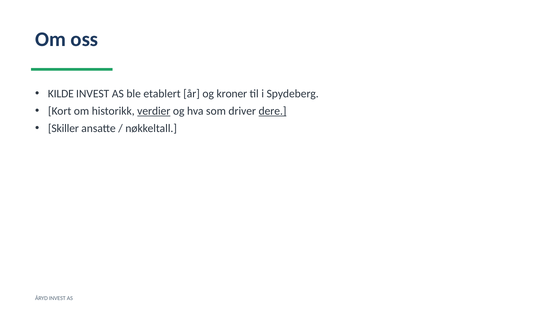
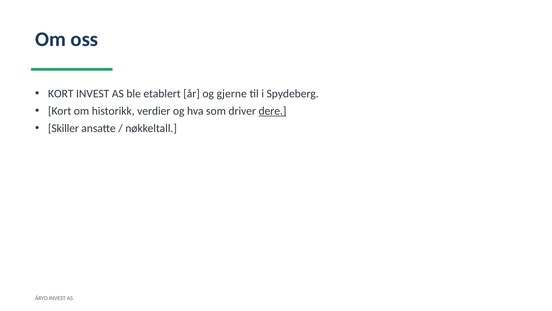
KILDE: KILDE -> KORT (61, 93)
kroner: kroner -> gjerne (232, 93)
verdier underline: present -> none (154, 111)
